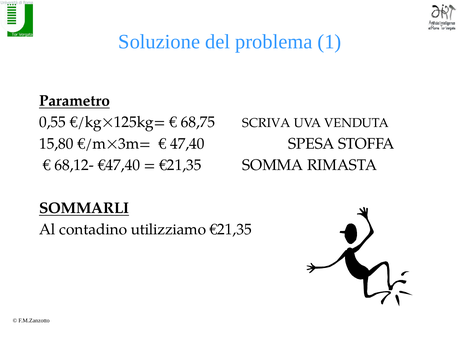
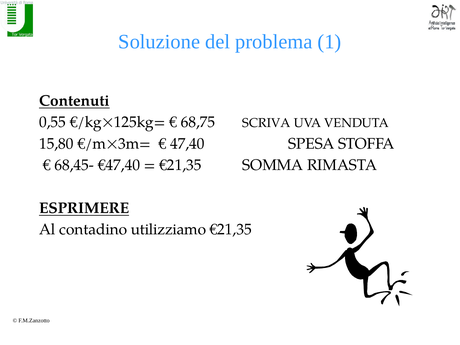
Parametro: Parametro -> Contenuti (74, 101)
68,12-: 68,12- -> 68,45- (74, 165)
SOMMARLI: SOMMARLI -> ESPRIMERE (84, 208)
